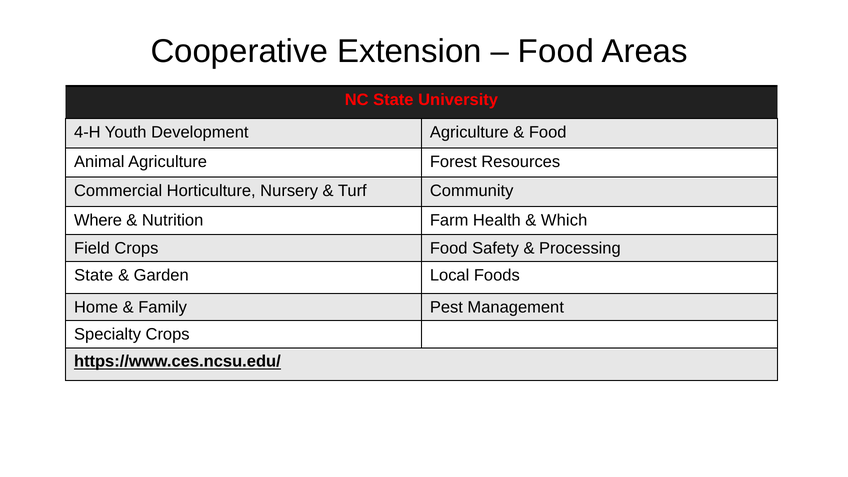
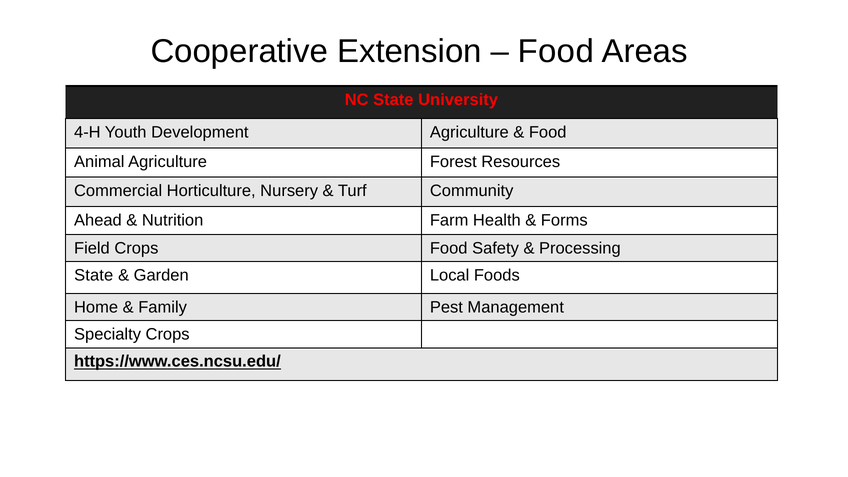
Where: Where -> Ahead (98, 220)
Which: Which -> Forms (564, 220)
